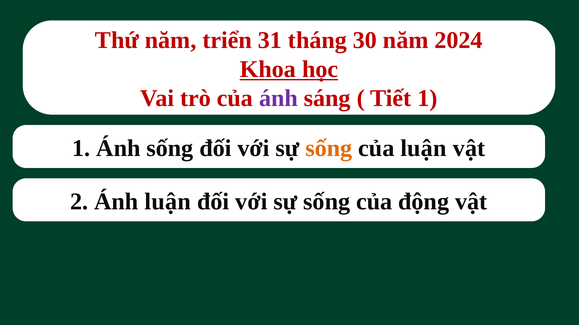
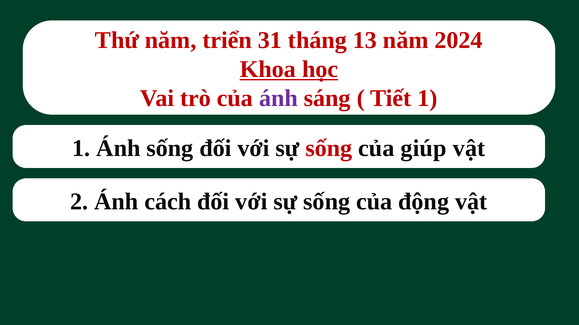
30: 30 -> 13 (365, 40)
sống colour: orange -> red (329, 148)
của luận: luận -> giúp (424, 148)
Ánh luận: luận -> cách (168, 202)
